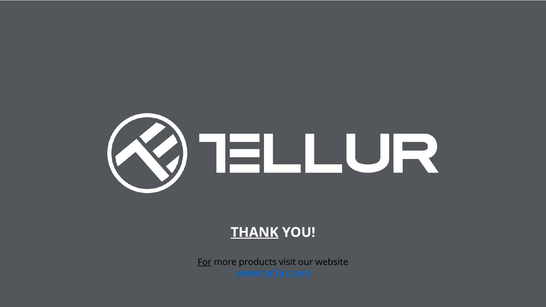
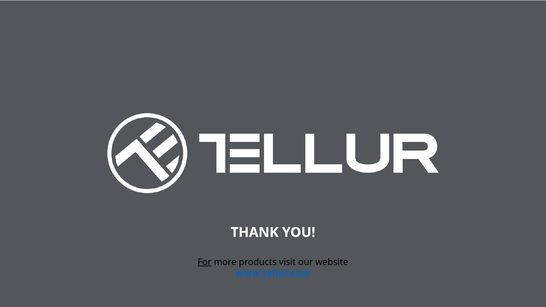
THANK underline: present -> none (255, 232)
